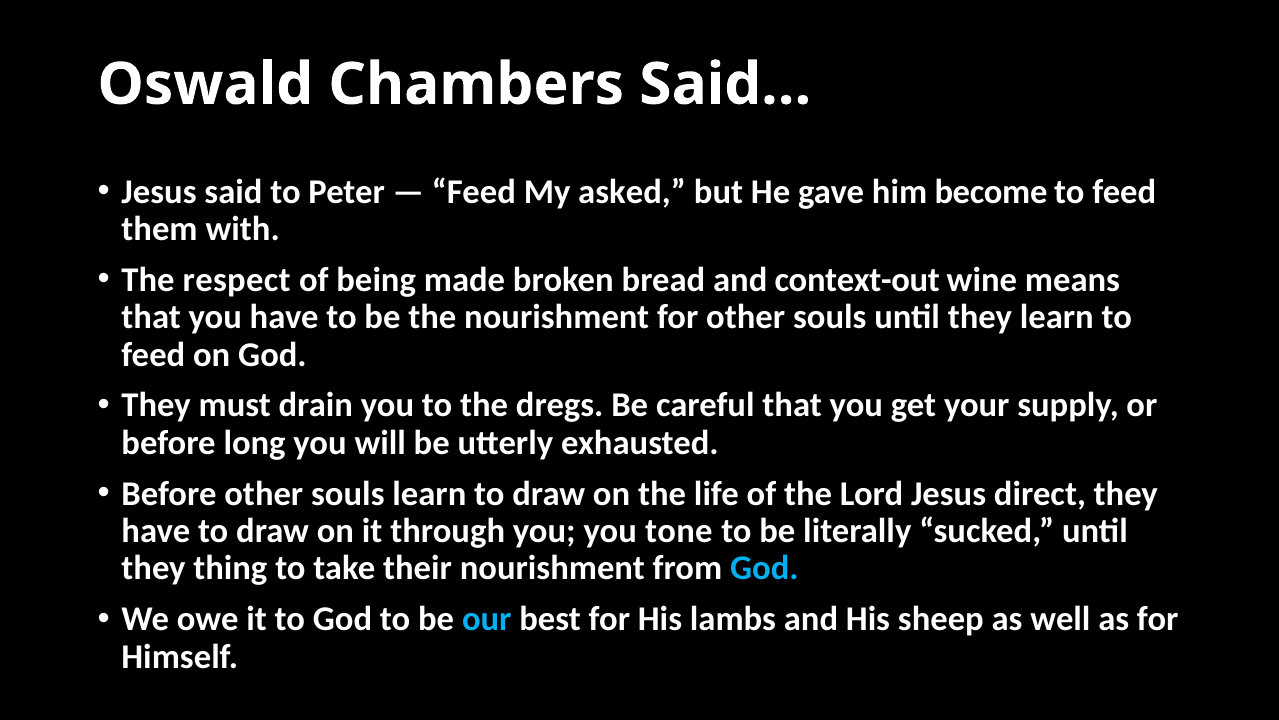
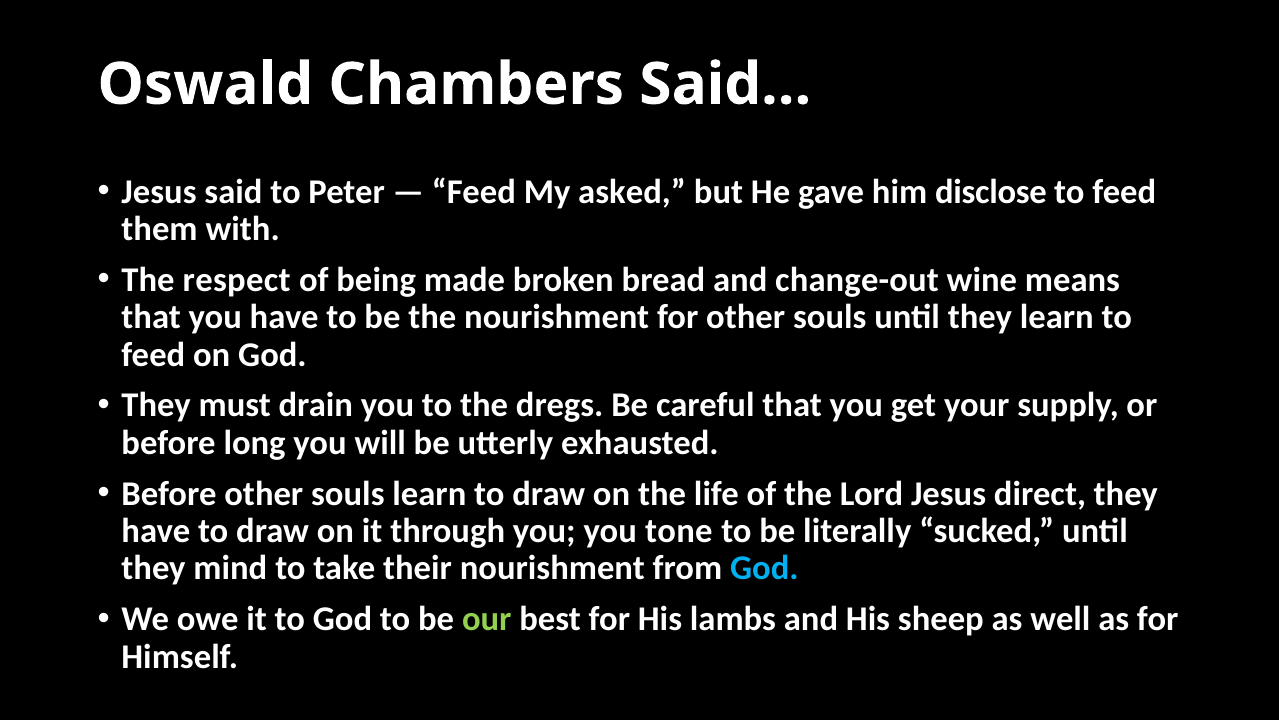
become: become -> disclose (991, 192)
context-out: context-out -> change-out (857, 280)
thing: thing -> mind (230, 568)
our colour: light blue -> light green (487, 619)
